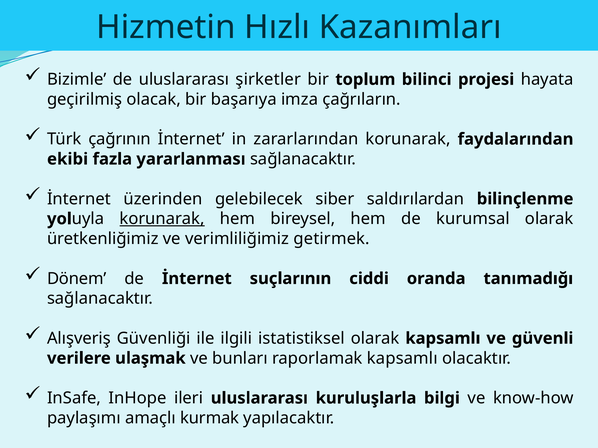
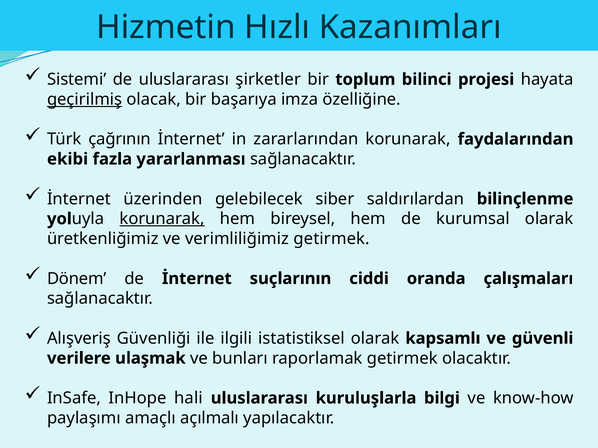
Bizimle: Bizimle -> Sistemi (77, 79)
geçirilmiş underline: none -> present (85, 99)
çağrıların: çağrıların -> özelliğine (362, 99)
tanımadığı: tanımadığı -> çalışmaları (528, 279)
raporlamak kapsamlı: kapsamlı -> getirmek (402, 359)
ileri: ileri -> hali (189, 399)
kurmak: kurmak -> açılmalı (210, 418)
